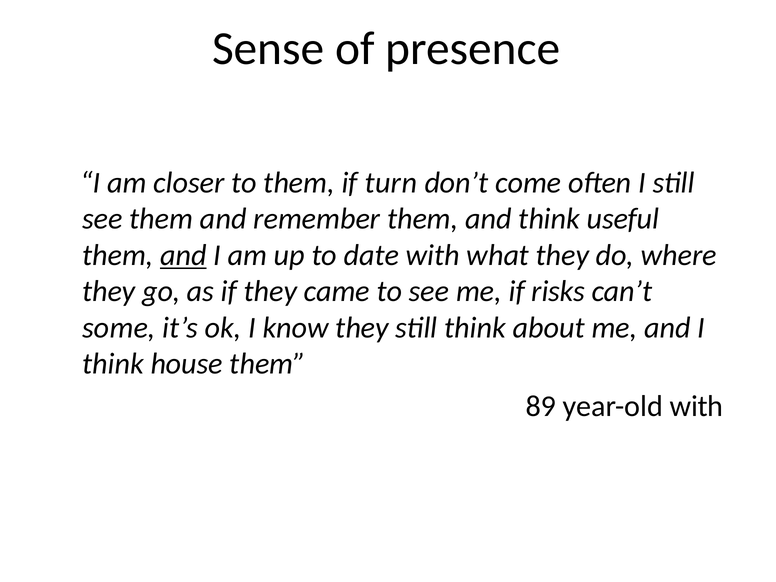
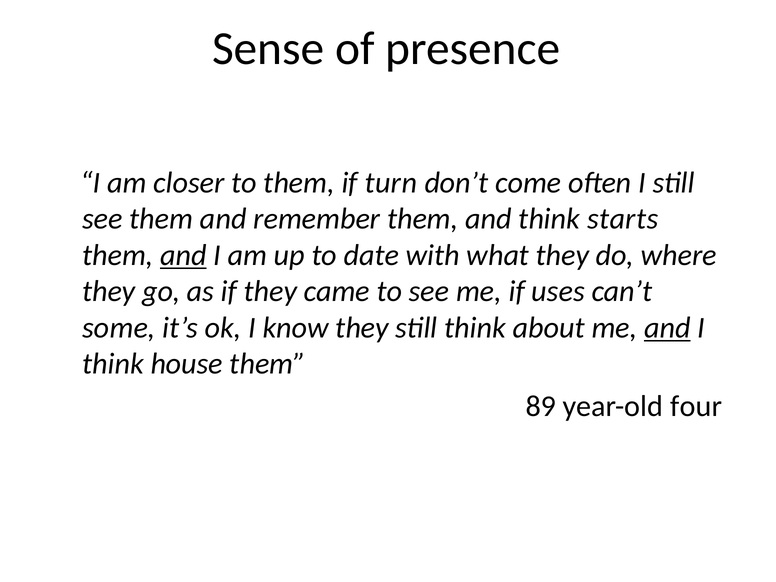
useful: useful -> starts (623, 219)
risks: risks -> uses (558, 291)
and underline: none -> present (667, 328)
year-old with: with -> four (696, 406)
